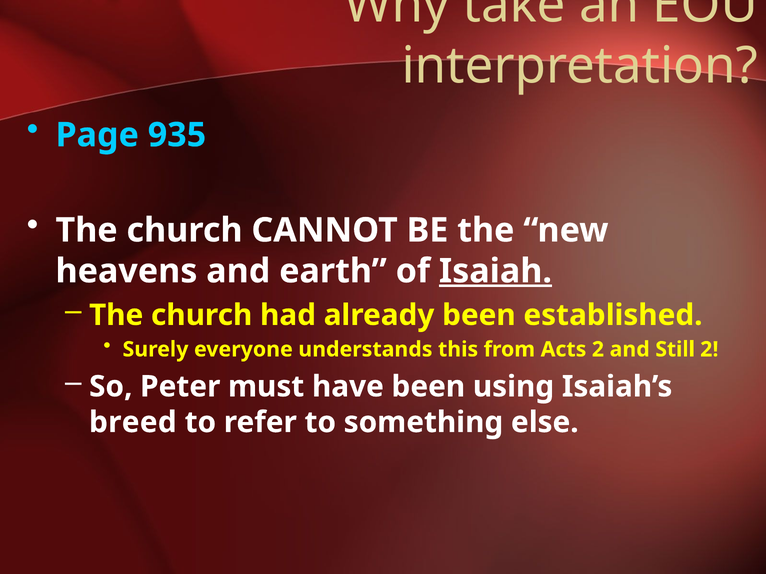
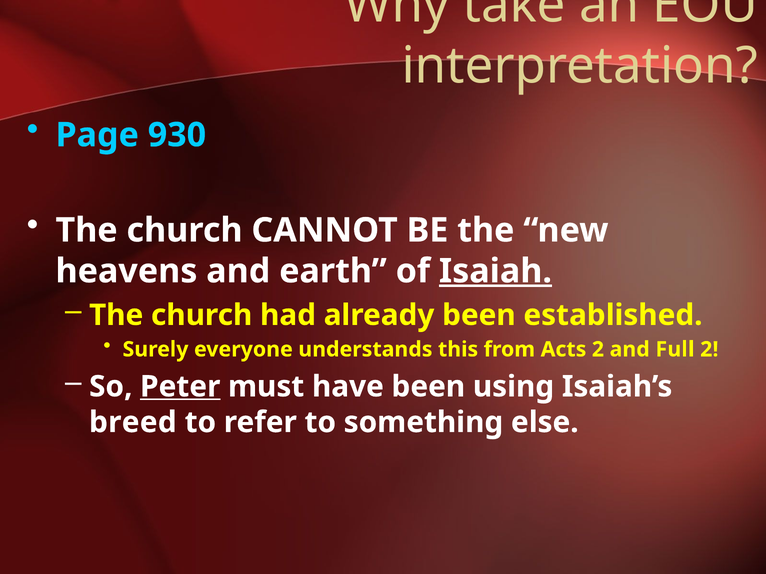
935: 935 -> 930 (177, 135)
Still: Still -> Full (675, 350)
Peter underline: none -> present (180, 387)
